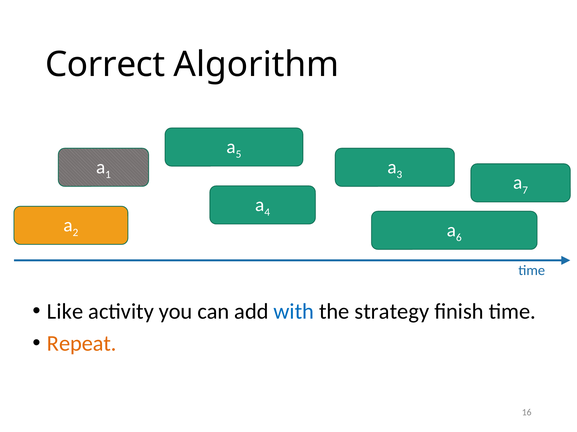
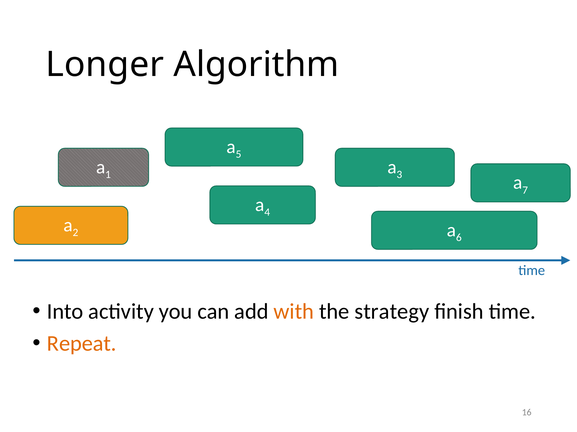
Correct: Correct -> Longer (105, 65)
Like: Like -> Into (65, 312)
with colour: blue -> orange (294, 312)
